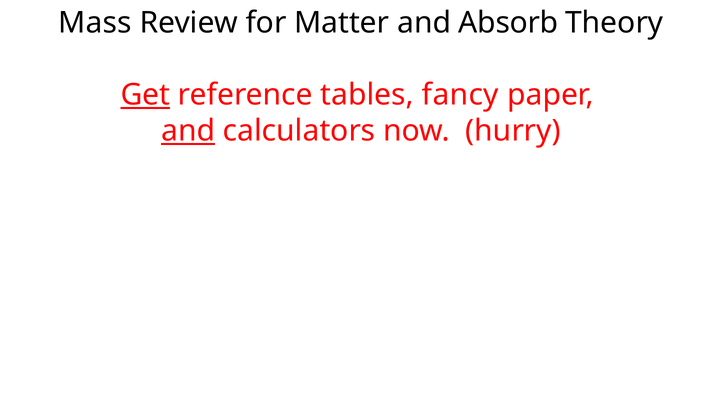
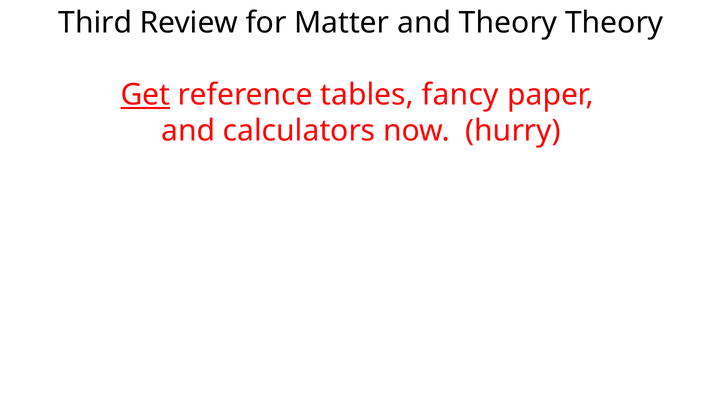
Mass: Mass -> Third (95, 23)
and Absorb: Absorb -> Theory (508, 23)
and underline: present -> none (188, 131)
